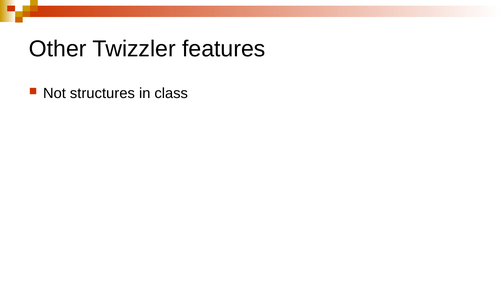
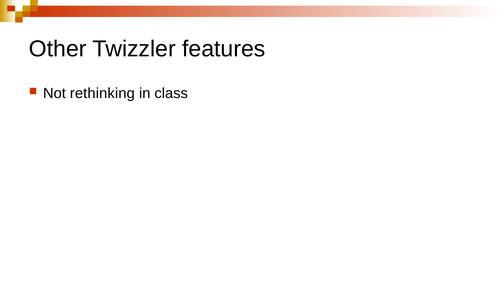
structures: structures -> rethinking (102, 93)
